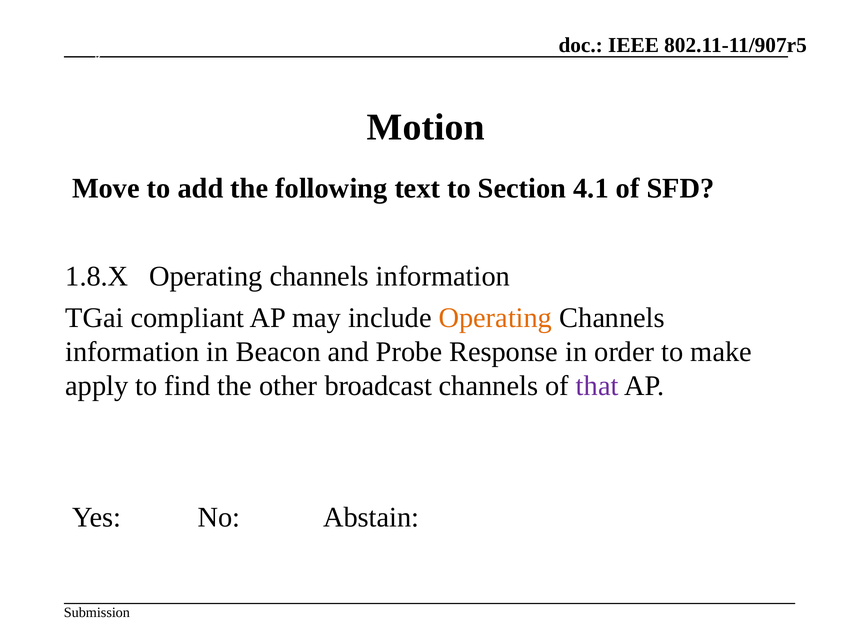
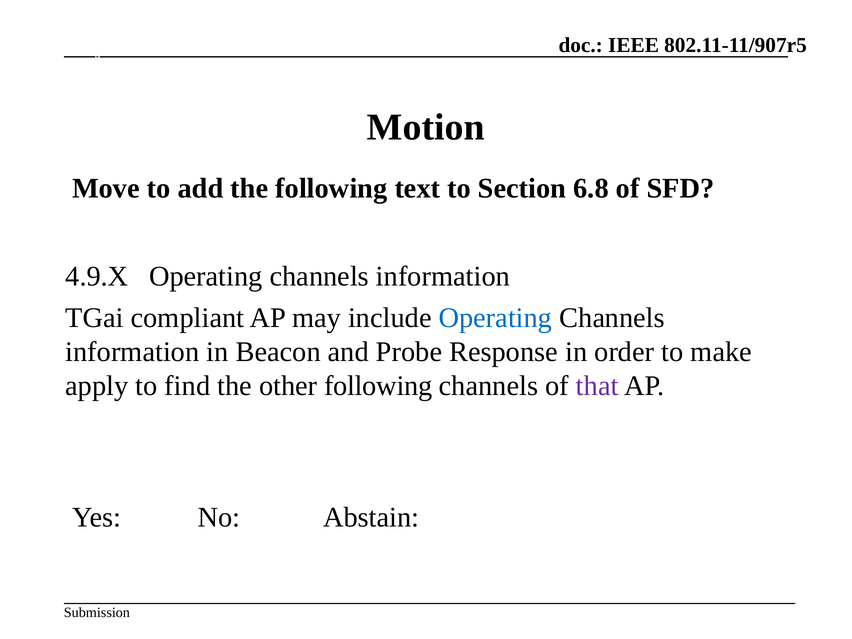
4.1: 4.1 -> 6.8 (591, 188)
1.8.X: 1.8.X -> 4.9.X (97, 276)
Operating colour: orange -> blue (495, 318)
other broadcast: broadcast -> following (378, 386)
